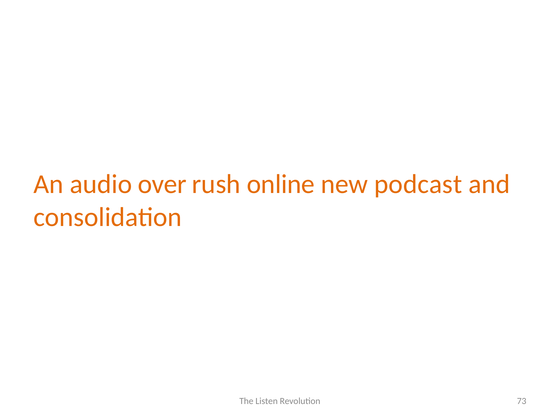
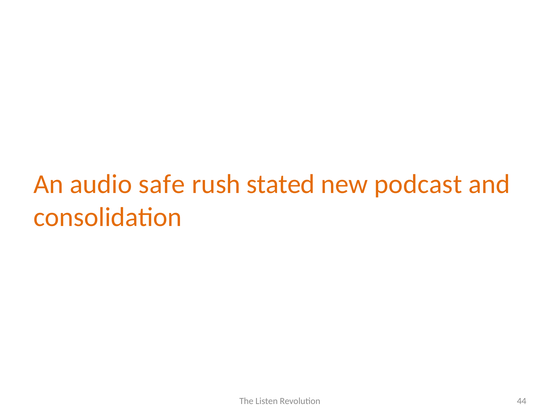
over: over -> safe (162, 184)
online: online -> stated (281, 184)
73: 73 -> 44 (522, 401)
